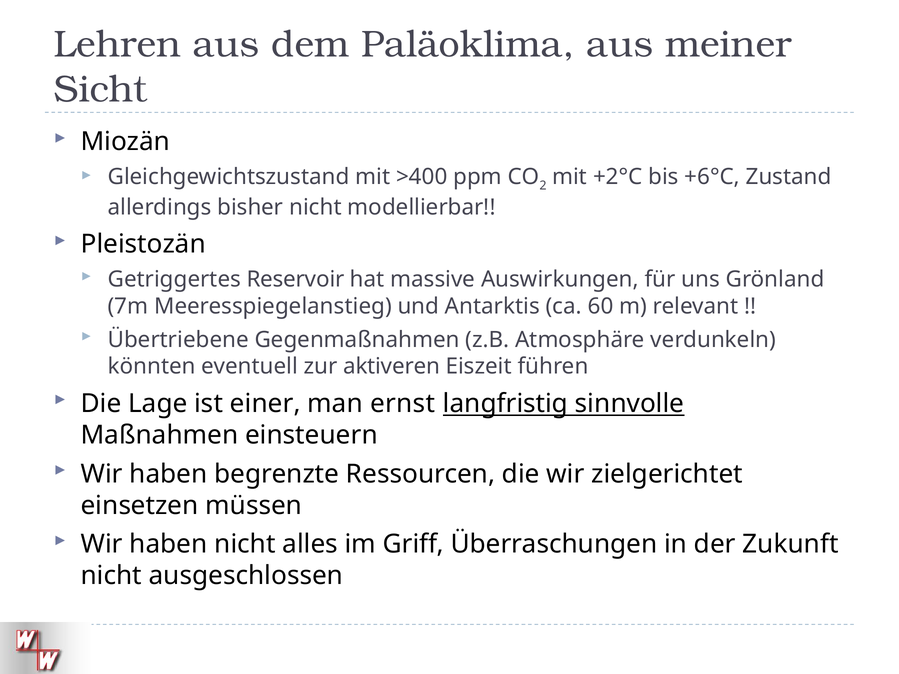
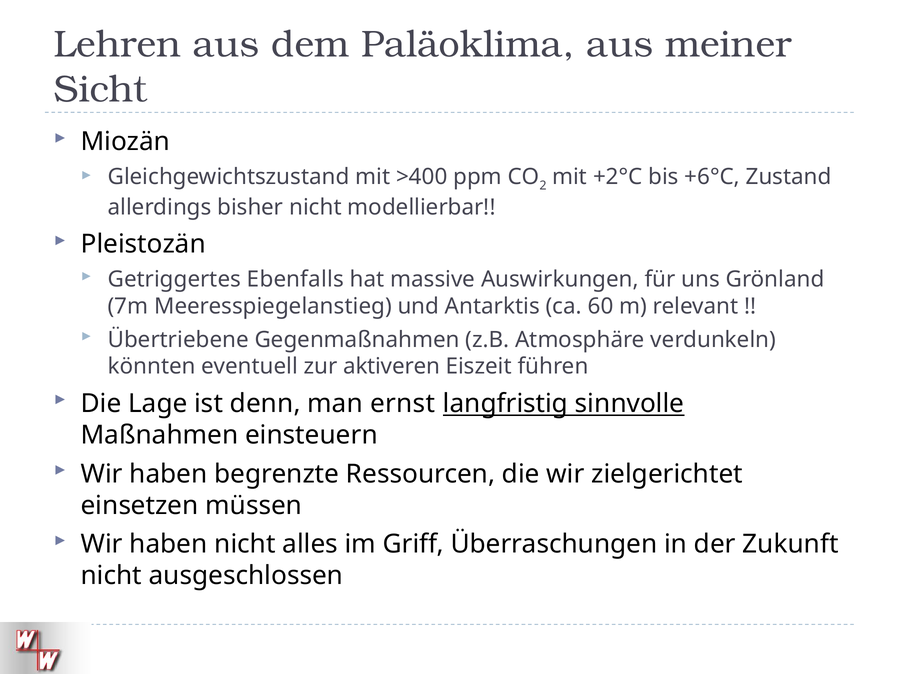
Reservoir: Reservoir -> Ebenfalls (295, 280)
einer: einer -> denn (265, 404)
